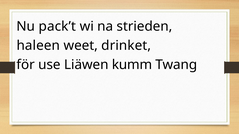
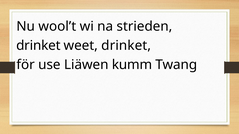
pack’t: pack’t -> wool’t (57, 26)
haleen: haleen -> drinket (38, 46)
